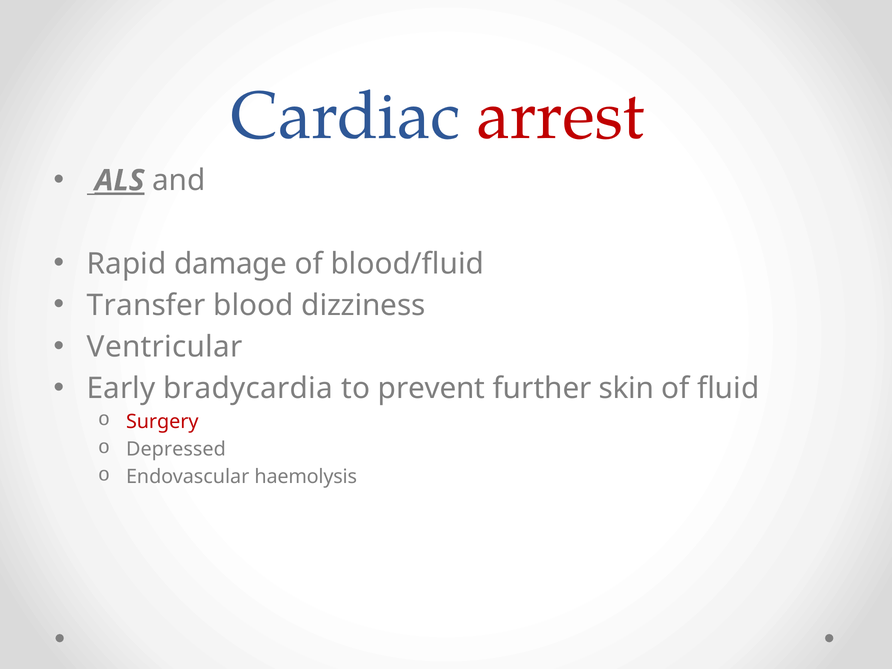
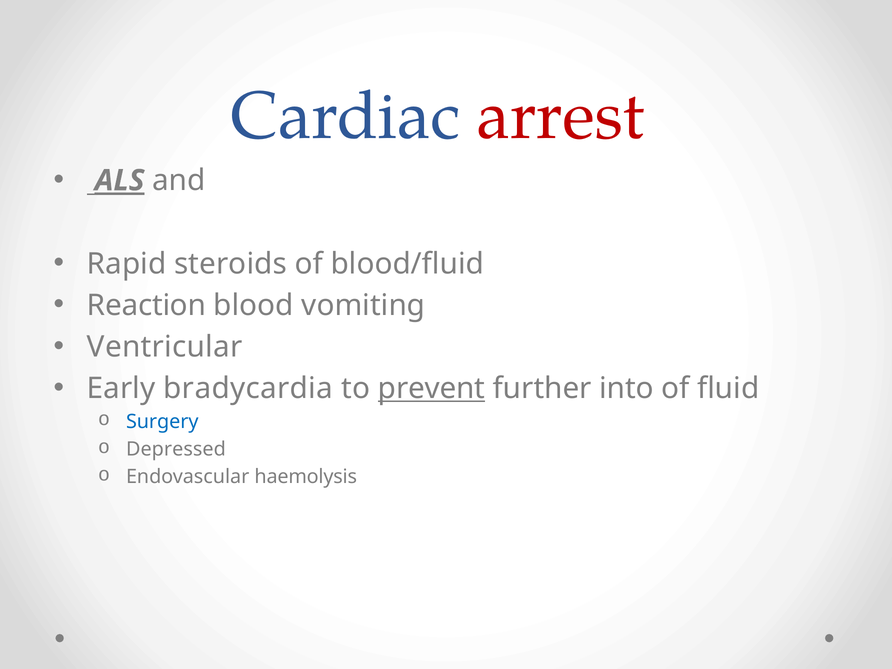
damage: damage -> steroids (230, 264)
Transfer: Transfer -> Reaction (147, 305)
dizziness: dizziness -> vomiting (363, 305)
prevent underline: none -> present (432, 389)
skin: skin -> into (627, 389)
Surgery colour: red -> blue (162, 422)
